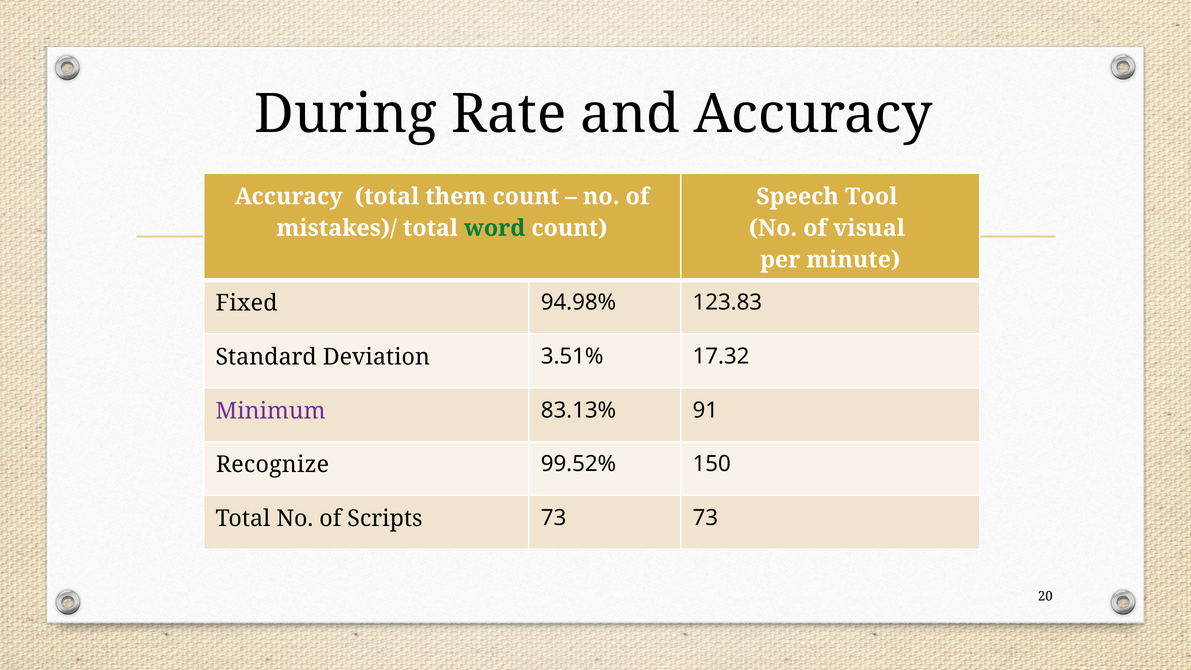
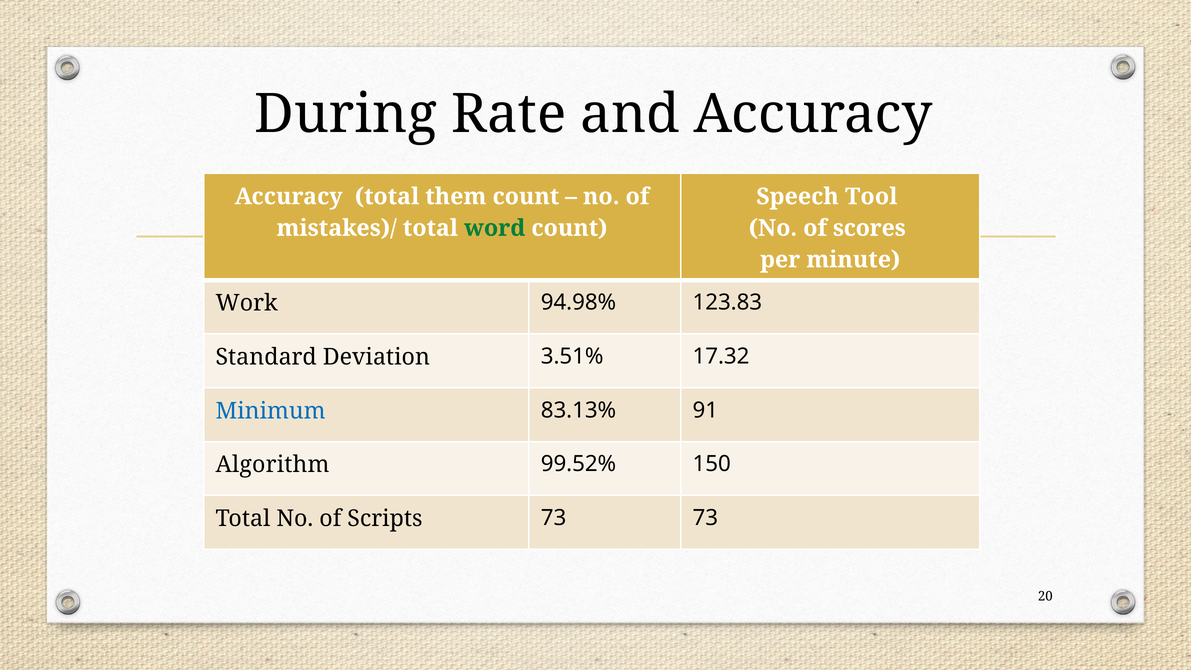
visual: visual -> scores (869, 228)
Fixed: Fixed -> Work (247, 303)
Minimum colour: purple -> blue (271, 411)
Recognize: Recognize -> Algorithm (273, 465)
